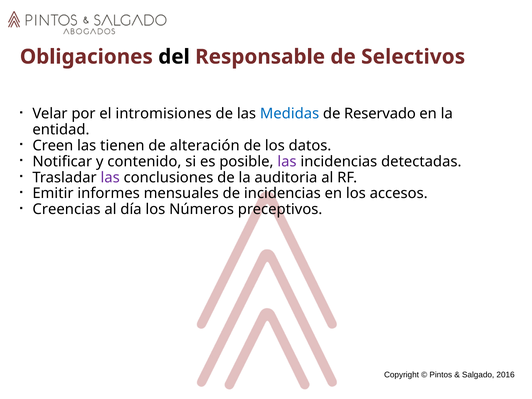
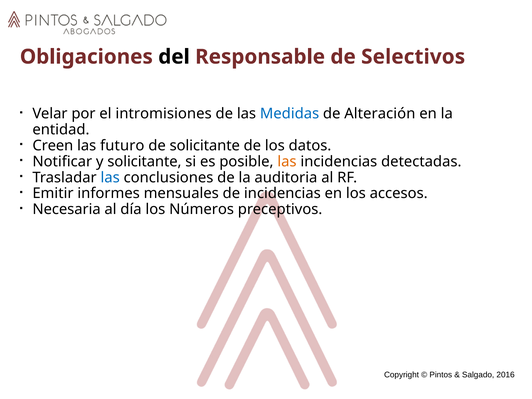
Reservado: Reservado -> Alteración (380, 114)
tienen: tienen -> futuro (122, 146)
de alteración: alteración -> solicitante (205, 146)
y contenido: contenido -> solicitante (144, 162)
las colour: purple -> orange (287, 162)
las colour: purple -> blue (110, 177)
Creencias: Creencias -> Necesaria (67, 209)
